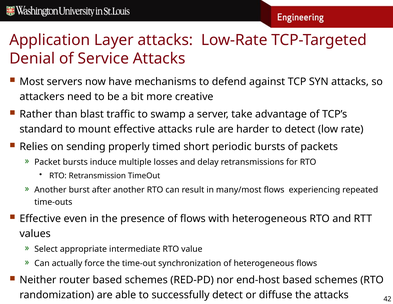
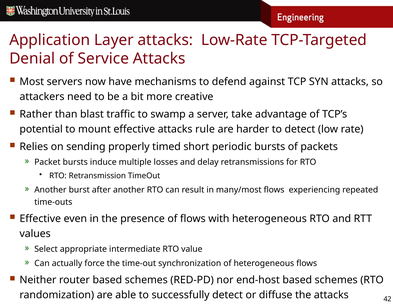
standard: standard -> potential (41, 129)
